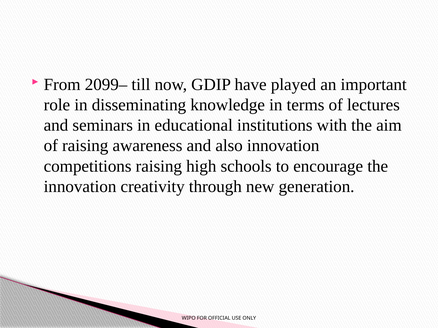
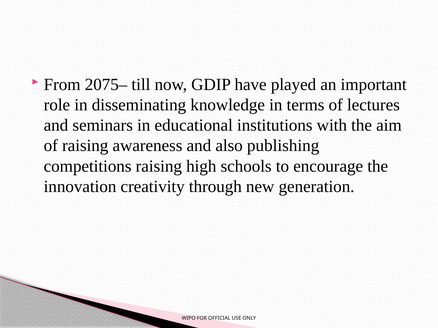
2099–: 2099– -> 2075– (106, 85)
also innovation: innovation -> publishing (283, 146)
